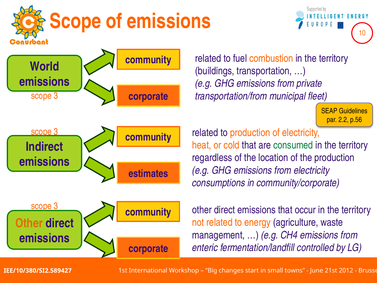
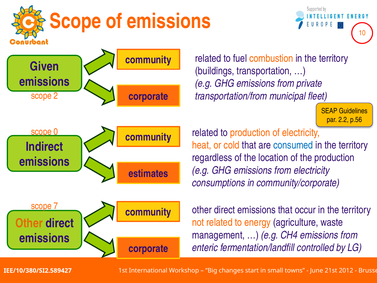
World: World -> Given (44, 66)
3: 3 -> 2 (56, 96)
3: 3 -> 0 (56, 132)
consumed colour: green -> blue (293, 145)
3: 3 -> 7 (56, 206)
